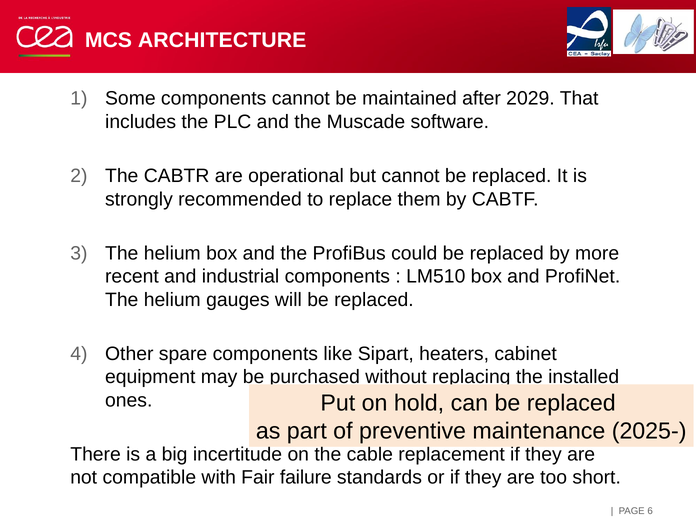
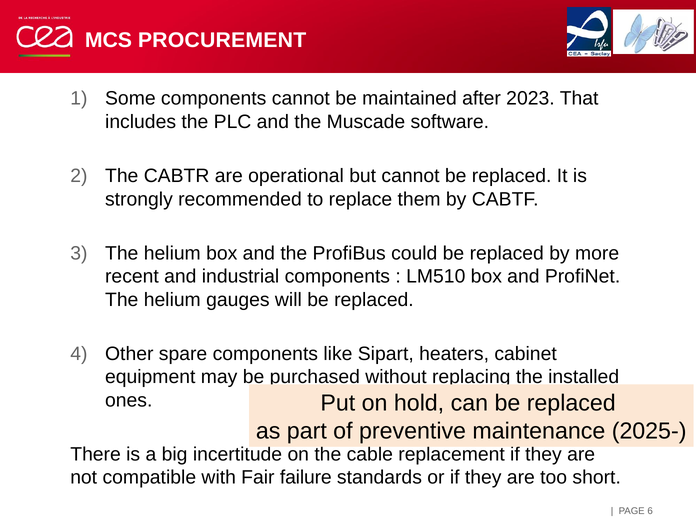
ARCHITECTURE: ARCHITECTURE -> PROCUREMENT (222, 40)
2029: 2029 -> 2023 (530, 99)
